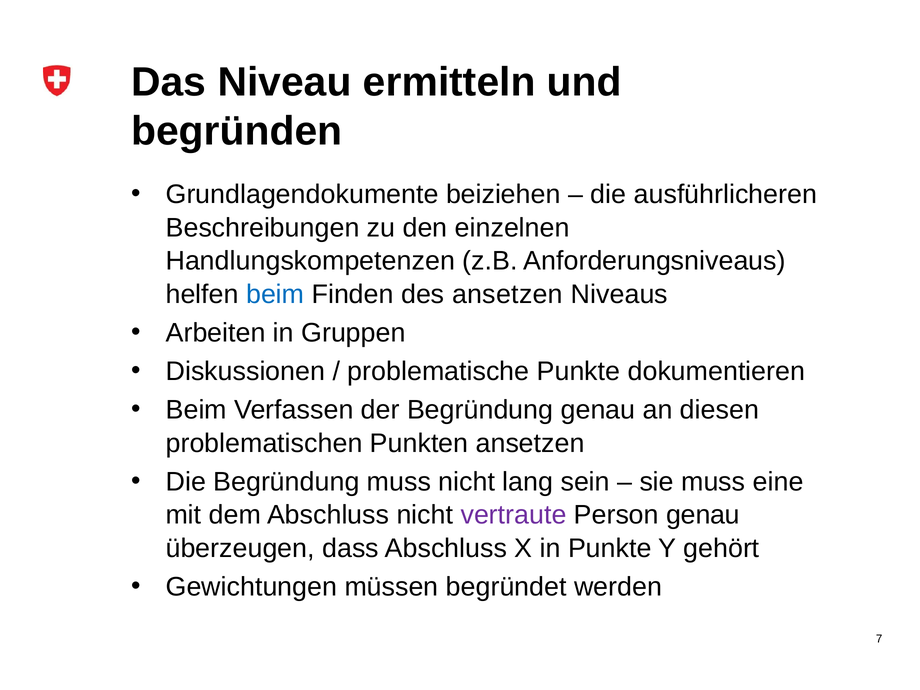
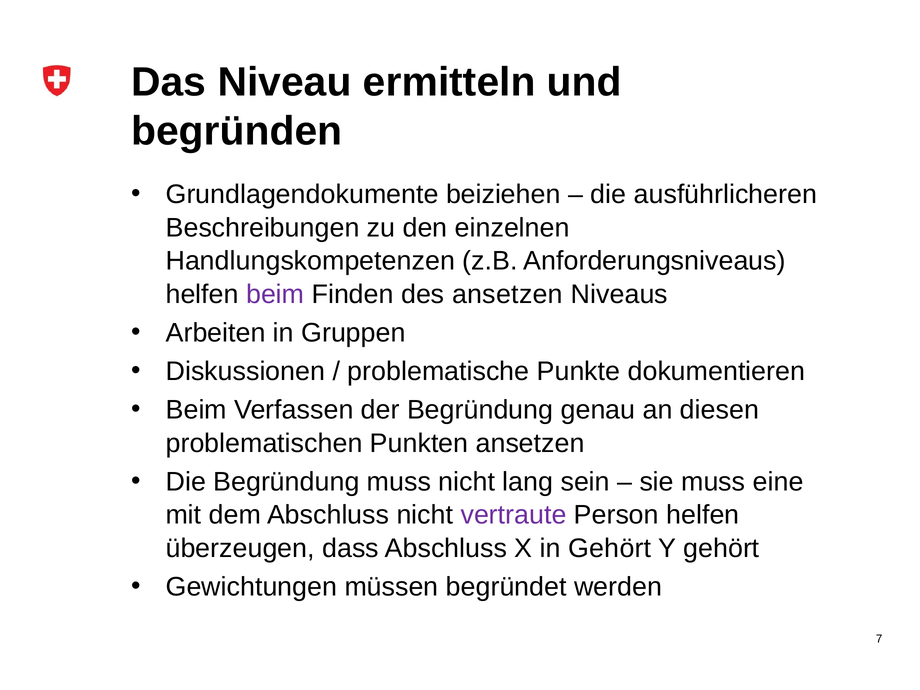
beim colour: blue -> purple (275, 294)
Person genau: genau -> helfen (703, 515)
in Punkte: Punkte -> Gehört (610, 548)
